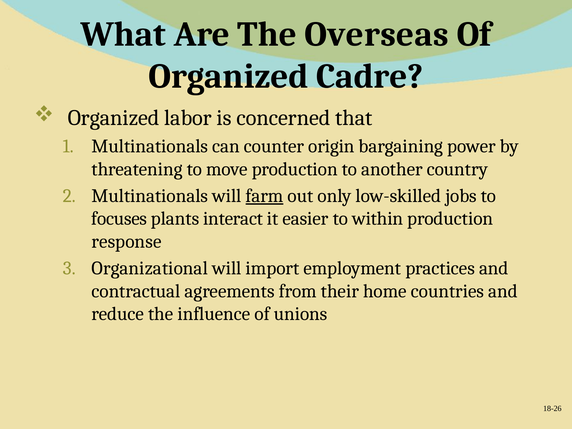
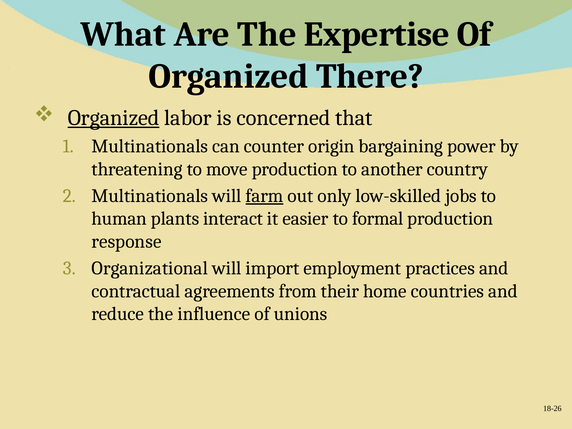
Overseas: Overseas -> Expertise (377, 34)
Cadre: Cadre -> There (370, 76)
Organized underline: none -> present (114, 118)
focuses: focuses -> human (119, 219)
within: within -> formal (378, 219)
